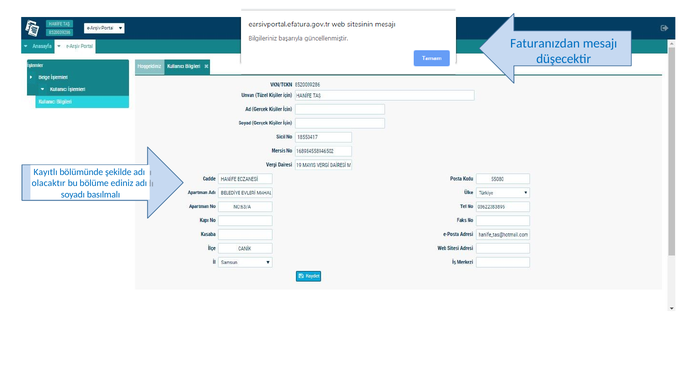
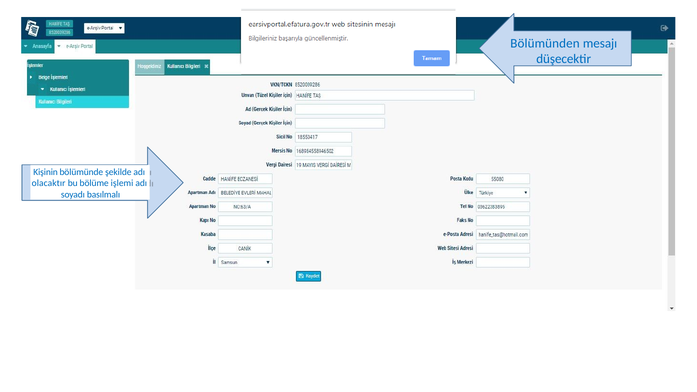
Faturanızdan: Faturanızdan -> Bölümünden (545, 43)
Kayıtlı: Kayıtlı -> Kişinin (46, 172)
ediniz: ediniz -> işlemi (122, 183)
